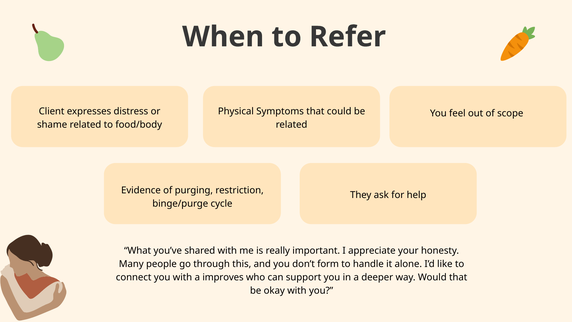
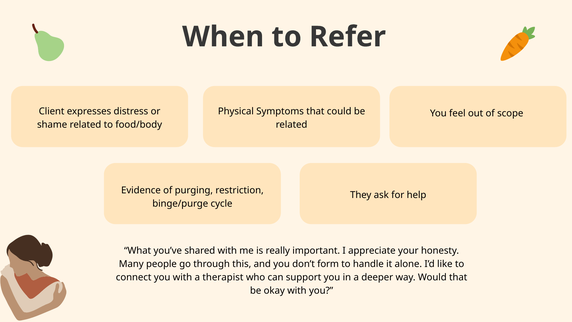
improves: improves -> therapist (223, 277)
